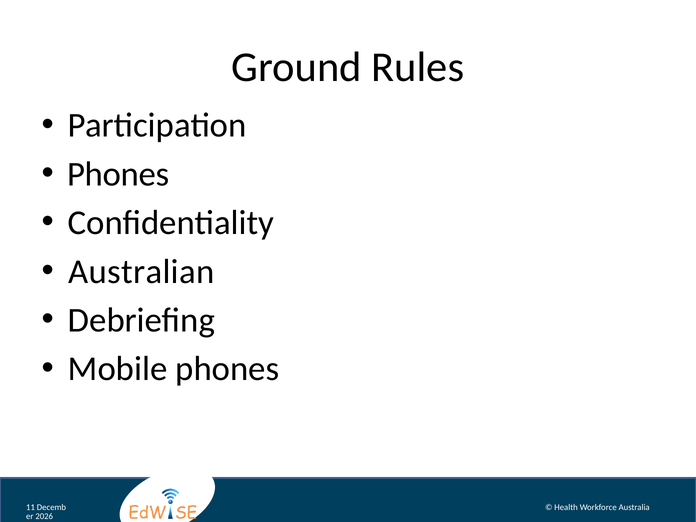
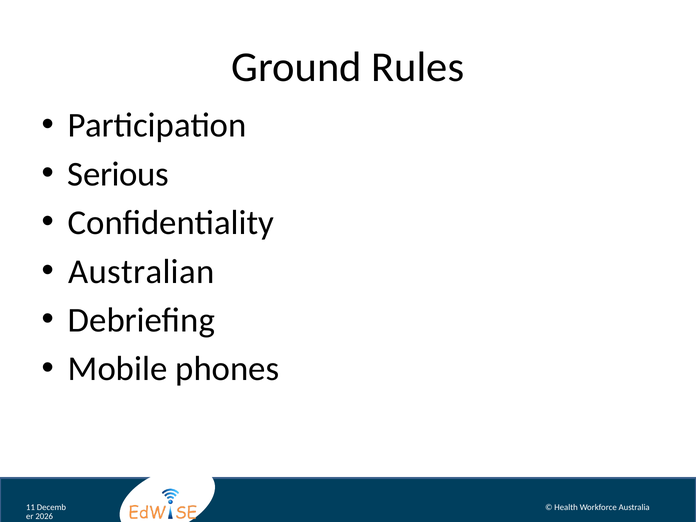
Phones: Phones -> Serious (118, 174)
